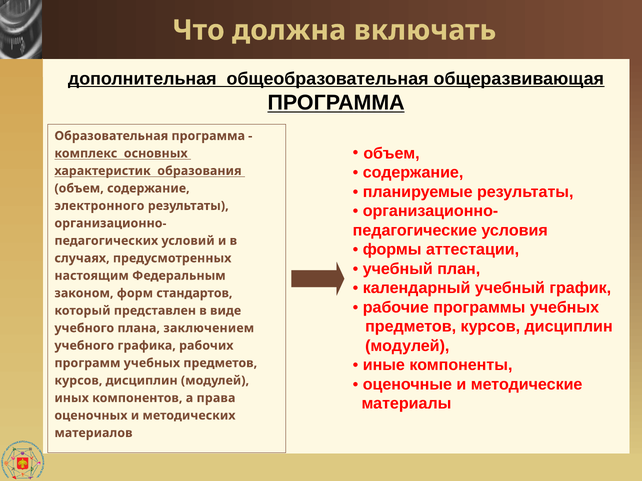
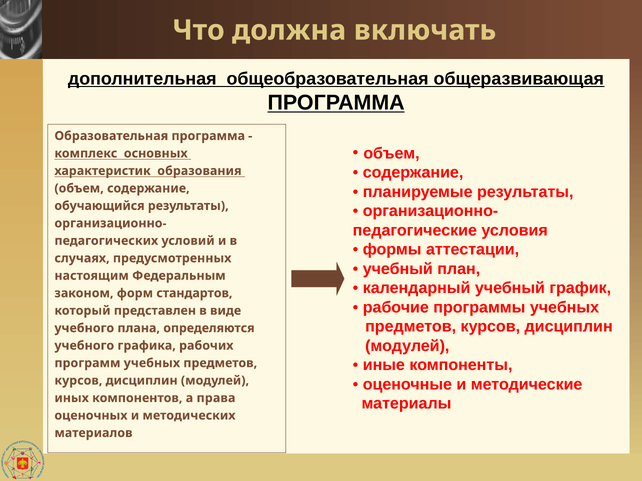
электронного: электронного -> обучающийся (100, 206)
заключением: заключением -> определяются (209, 328)
